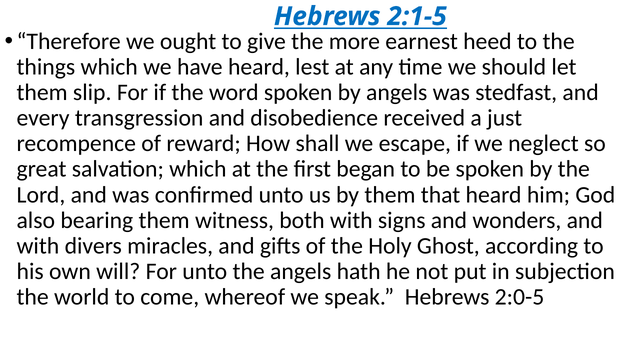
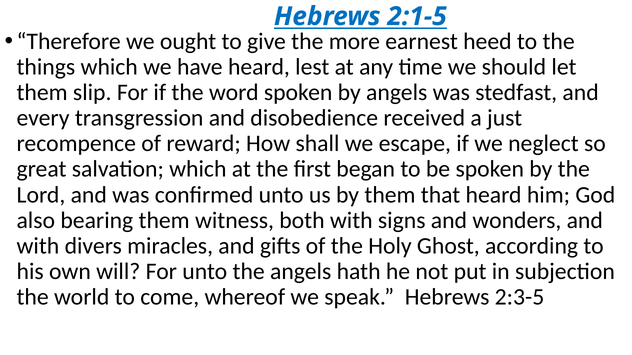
2:0-5: 2:0-5 -> 2:3-5 (520, 297)
